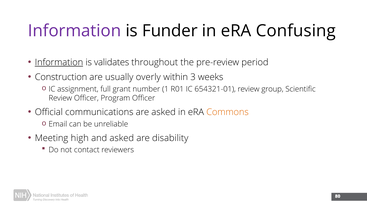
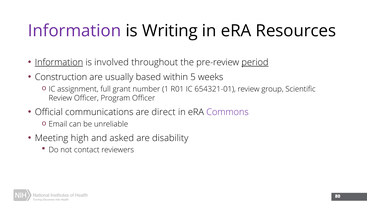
Funder: Funder -> Writing (170, 31)
Confusing: Confusing -> Resources (296, 31)
validates: validates -> involved (112, 62)
period underline: none -> present (255, 62)
overly: overly -> based (148, 77)
3: 3 -> 5 (193, 77)
are asked: asked -> direct (164, 112)
Commons colour: orange -> purple (227, 112)
